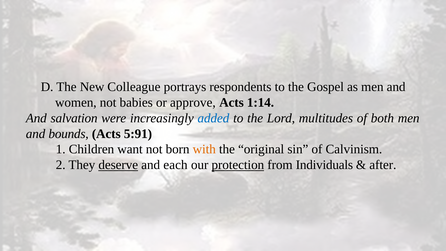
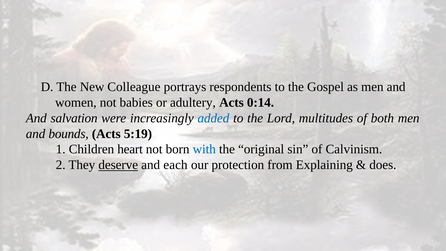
approve: approve -> adultery (193, 102)
1:14: 1:14 -> 0:14 (261, 102)
5:91: 5:91 -> 5:19 (138, 134)
want: want -> heart (130, 149)
with colour: orange -> blue (204, 149)
protection underline: present -> none (238, 165)
Individuals: Individuals -> Explaining (324, 165)
after: after -> does (383, 165)
